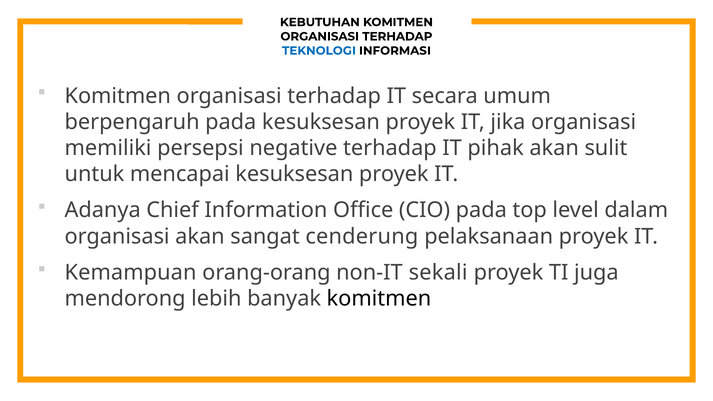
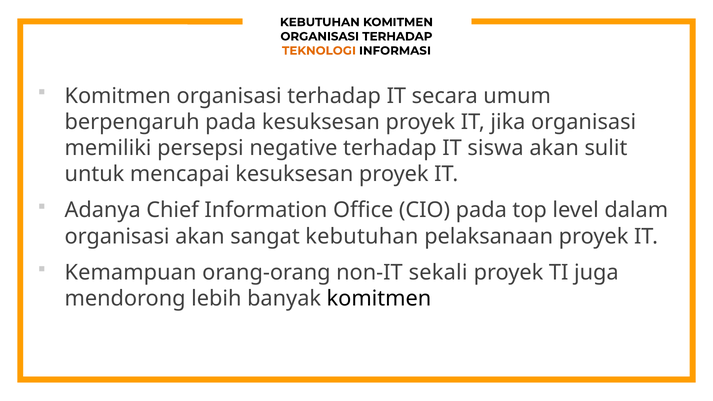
TEKNOLOGI colour: blue -> orange (319, 51)
pihak: pihak -> siswa (496, 148)
sangat cenderung: cenderung -> kebutuhan (362, 236)
